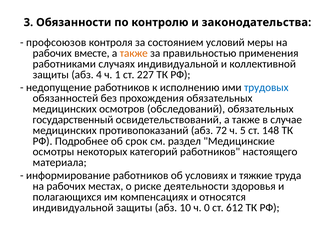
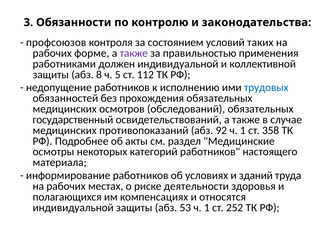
меры: меры -> таких (260, 43)
вместе: вместе -> форме (92, 53)
также colour: orange -> purple (134, 53)
случаях: случаях -> должен (117, 64)
4: 4 -> 8 (99, 75)
1: 1 -> 5 (118, 75)
227: 227 -> 112 (145, 75)
72: 72 -> 92 (221, 131)
5: 5 -> 1 (243, 131)
148: 148 -> 358 (271, 131)
срок: срок -> акты (137, 141)
тяжкие: тяжкие -> зданий (256, 176)
10: 10 -> 53 (185, 208)
0: 0 -> 1 (207, 208)
612: 612 -> 252 (235, 208)
